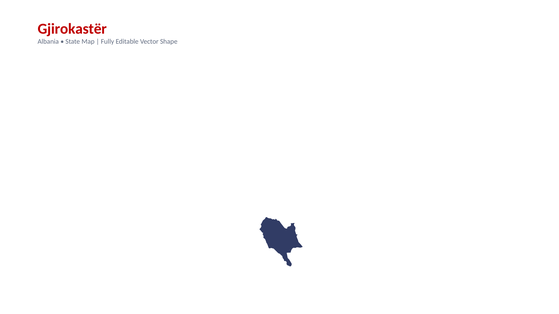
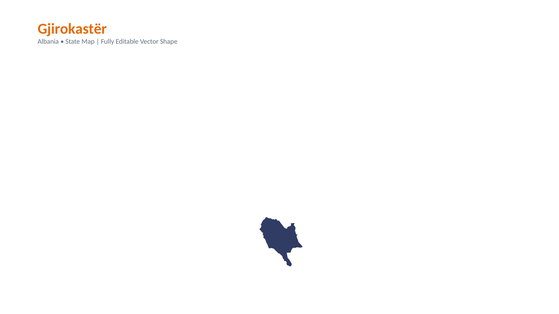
Gjirokastër colour: red -> orange (72, 29)
